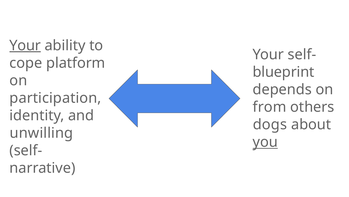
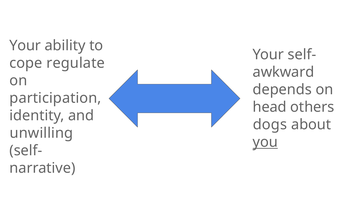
Your underline: present -> none (25, 45)
platform: platform -> regulate (76, 63)
blueprint: blueprint -> awkward (283, 72)
from: from -> head (270, 107)
